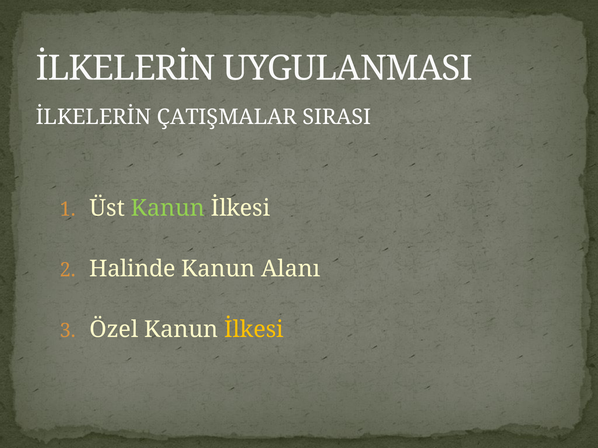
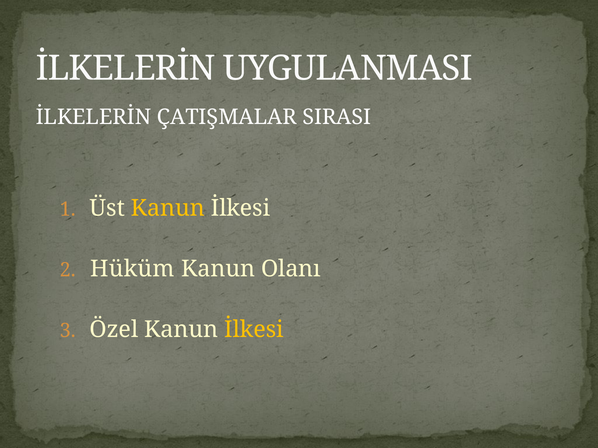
Kanun colour: light green -> yellow (168, 208)
Halinde: Halinde -> Hüküm (132, 269)
Alanı: Alanı -> Olanı (291, 269)
